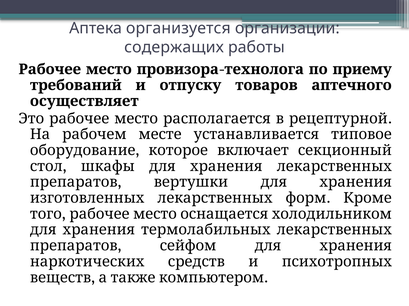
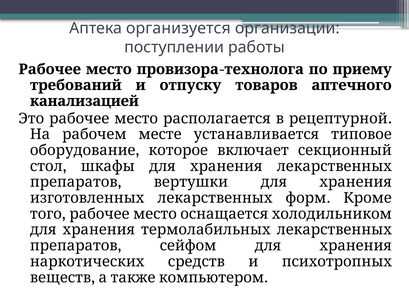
содержащих: содержащих -> поступлении (174, 47)
осуществляет: осуществляет -> канализацией (84, 101)
